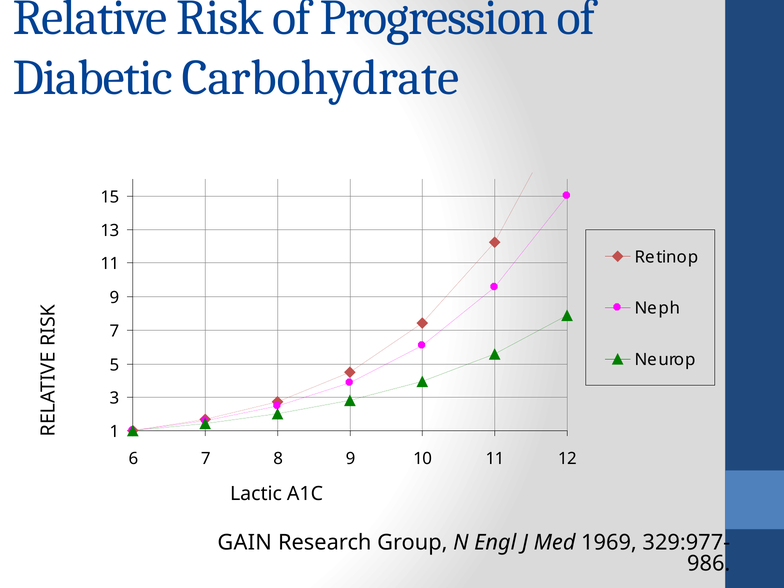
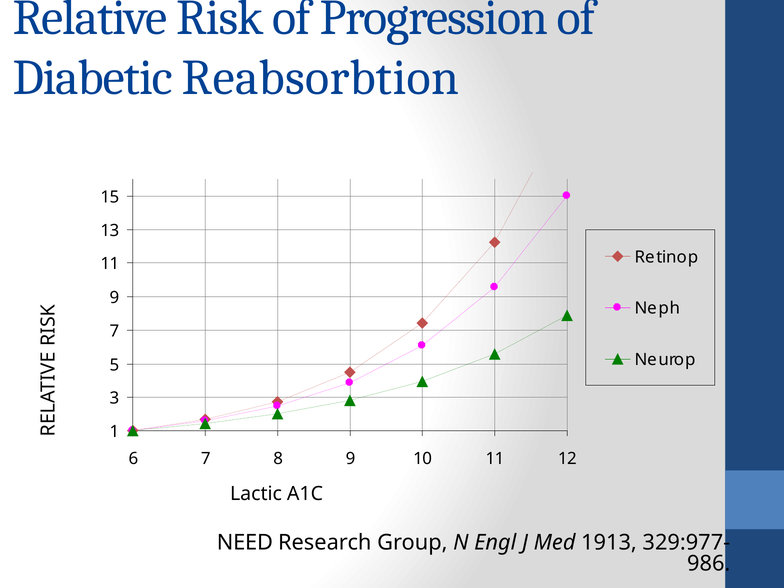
Carbohydrate: Carbohydrate -> Reabsorbtion (320, 78)
GAIN: GAIN -> NEED (245, 543)
1969: 1969 -> 1913 (609, 543)
